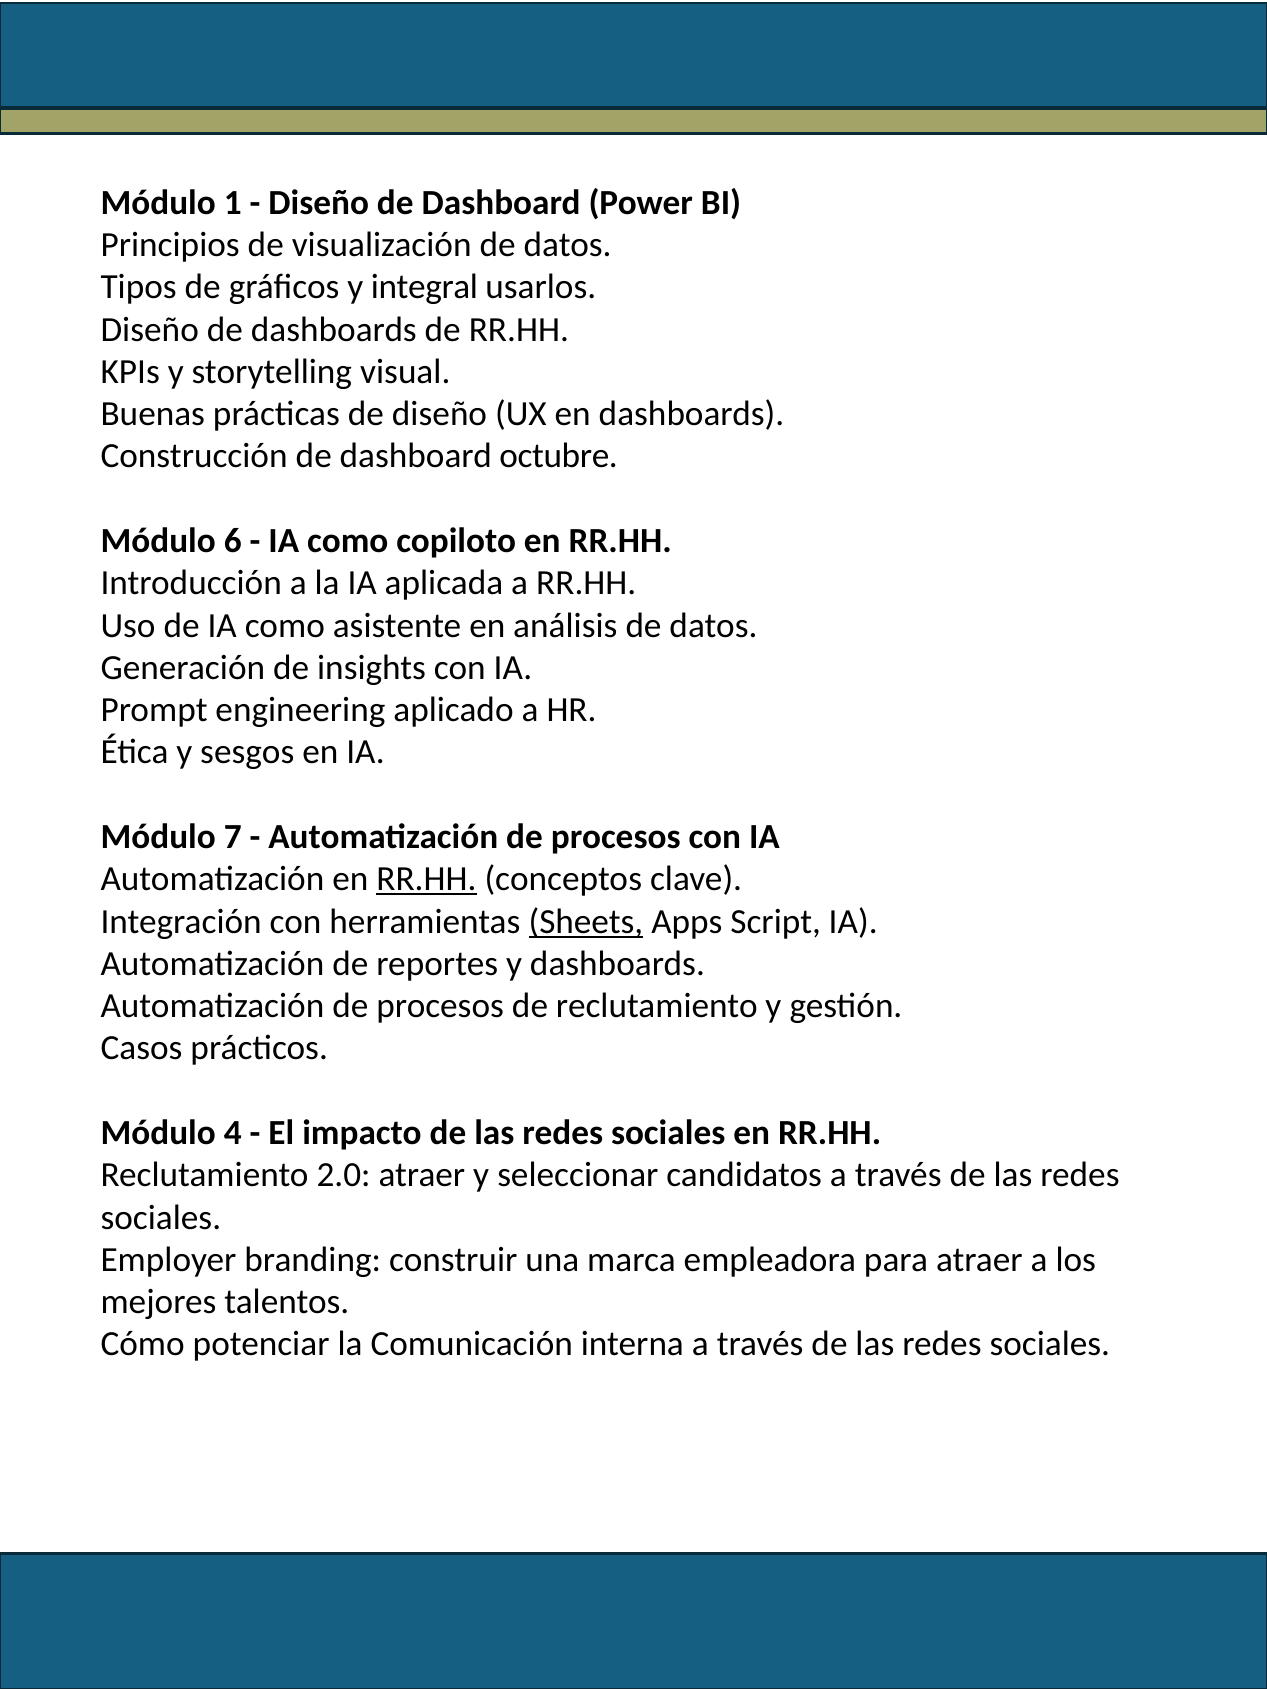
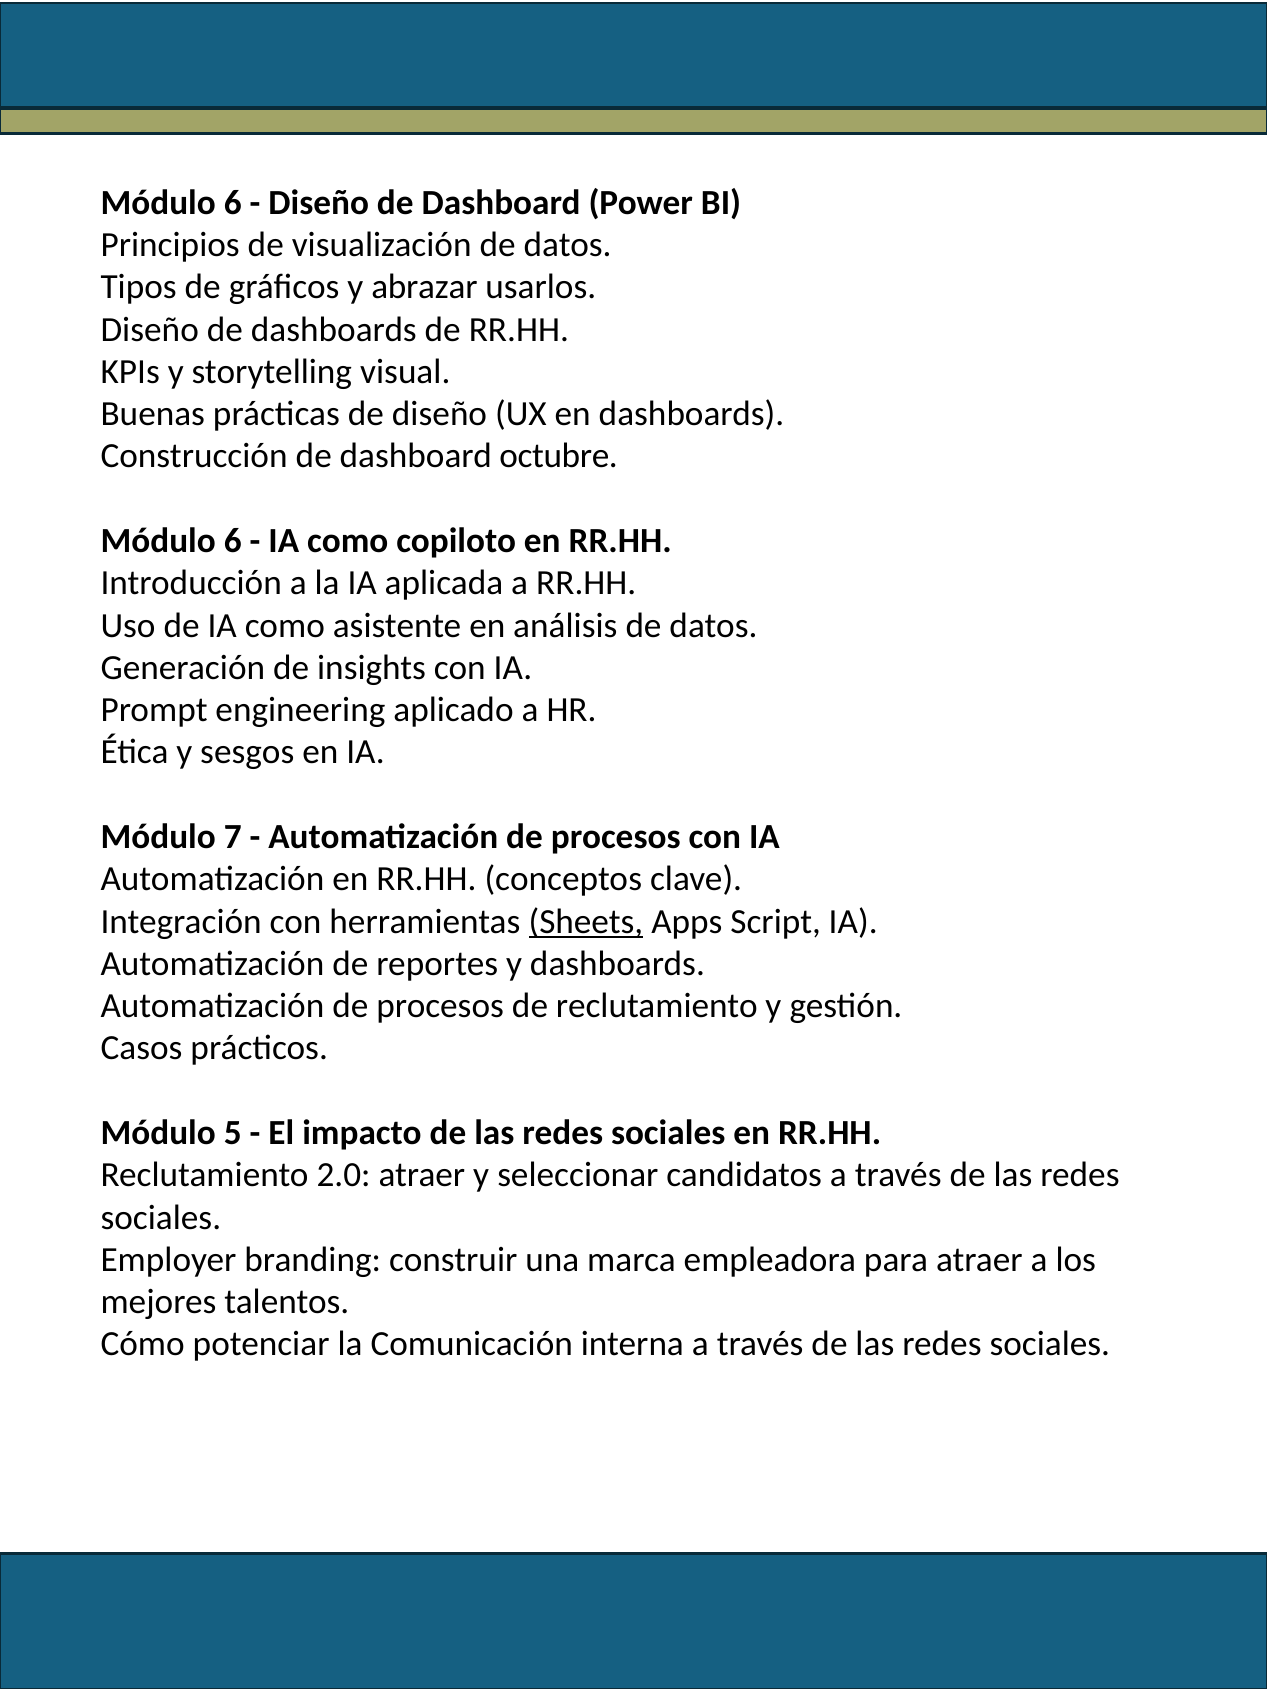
1: 1 -> 6 (233, 203)
integral: integral -> abrazar (424, 287)
RR.HH underline: present -> none (426, 879)
4: 4 -> 5 (233, 1133)
